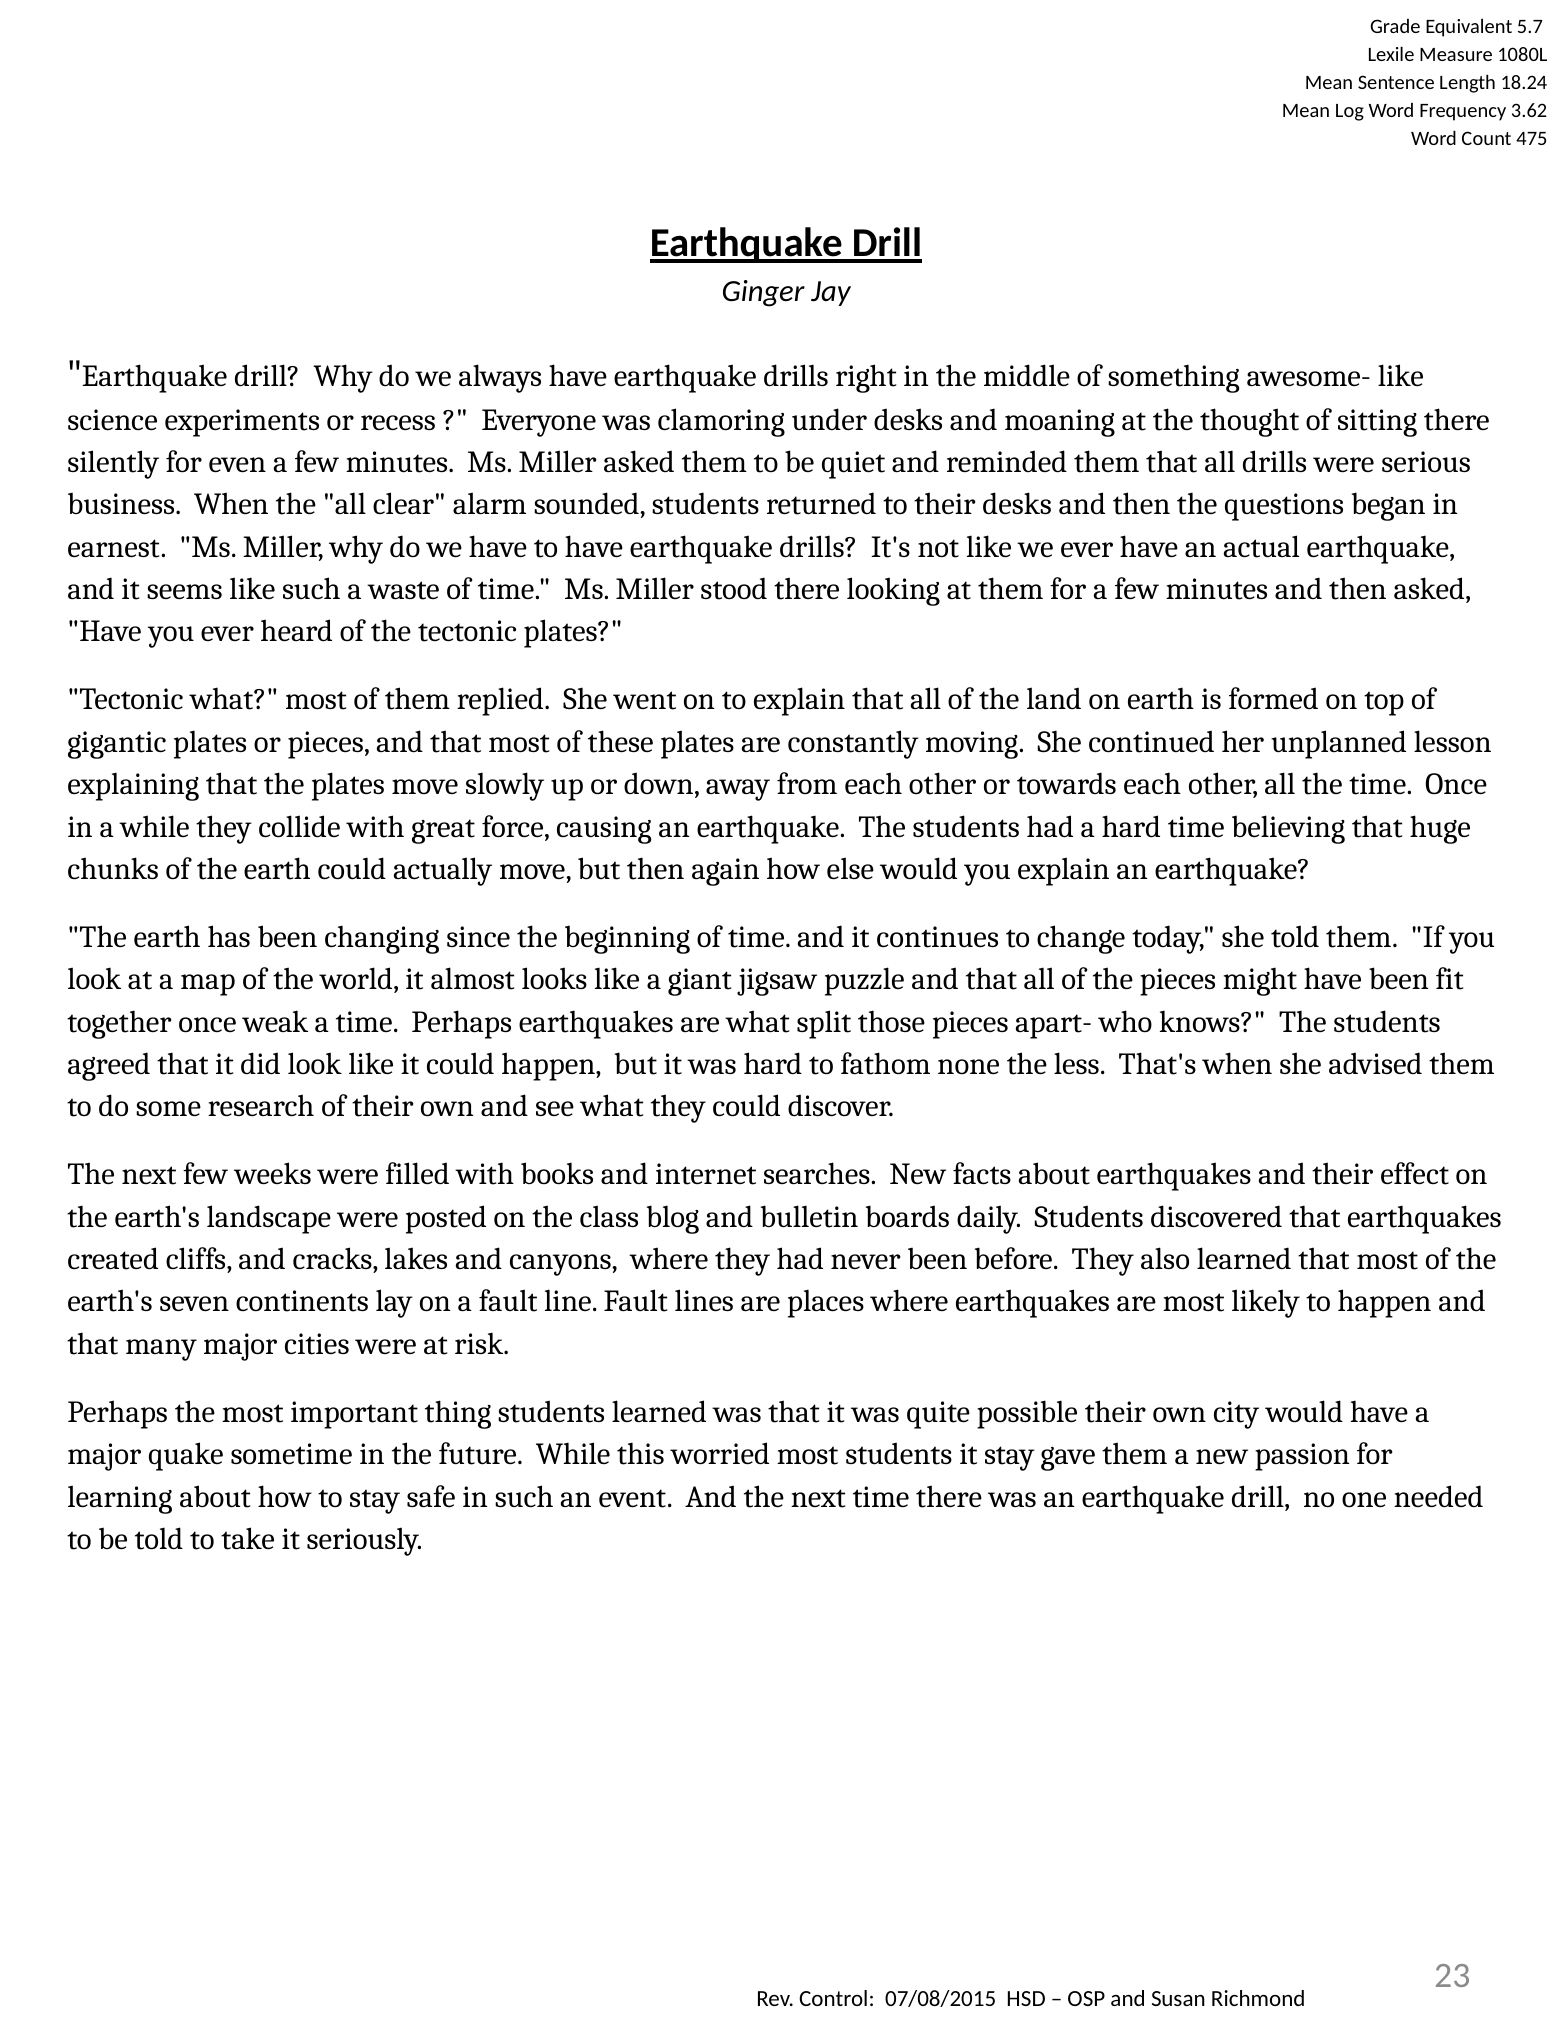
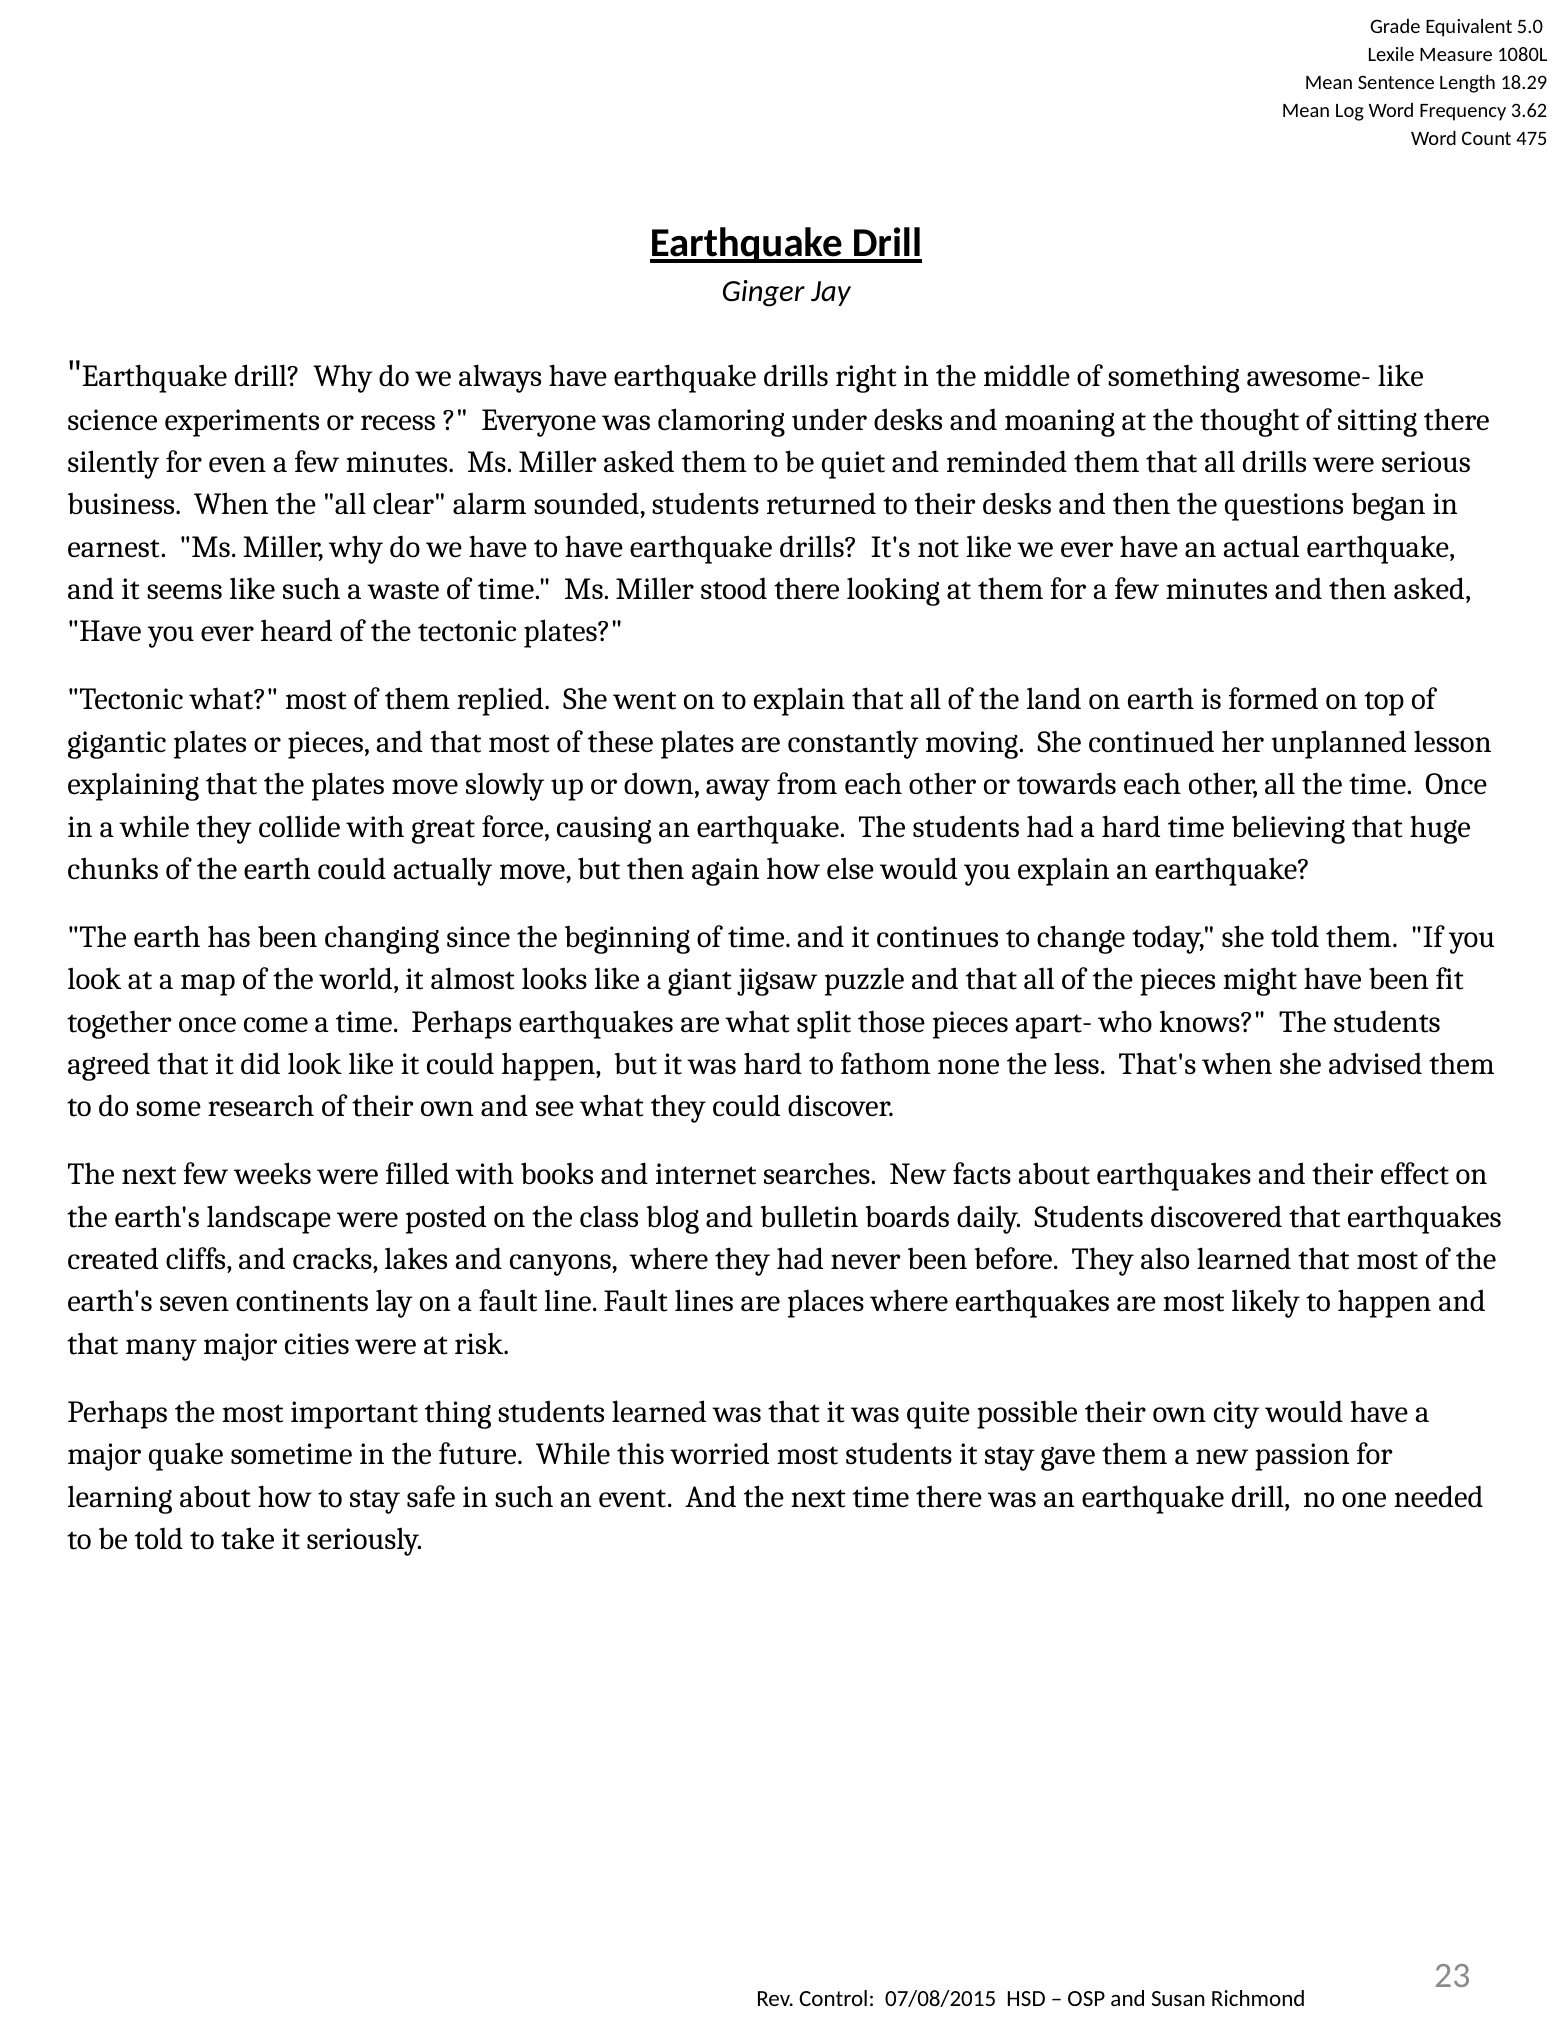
5.7: 5.7 -> 5.0 (1530, 26)
18.24: 18.24 -> 18.29 (1524, 83)
weak: weak -> come (276, 1022)
